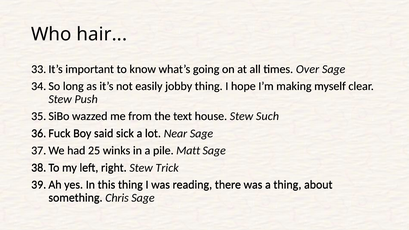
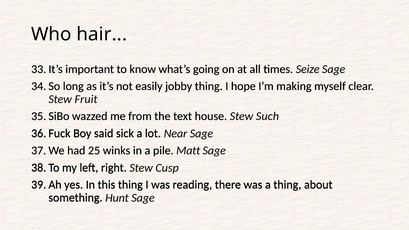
Over: Over -> Seize (308, 69)
Push: Push -> Fruit (86, 99)
Trick: Trick -> Cusp (167, 168)
Chris: Chris -> Hunt (117, 198)
